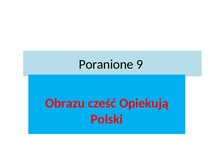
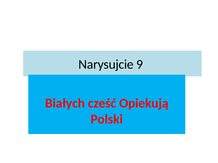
Poranione: Poranione -> Narysujcie (106, 65)
Obrazu: Obrazu -> Białych (65, 104)
